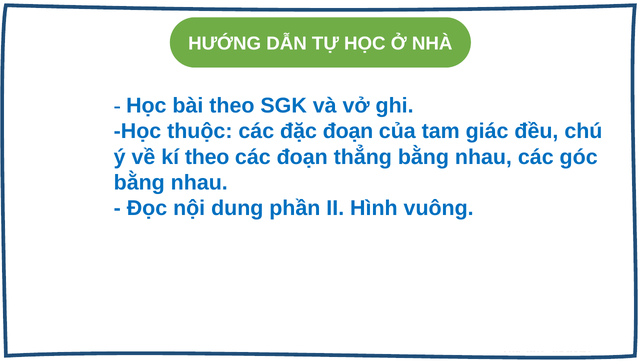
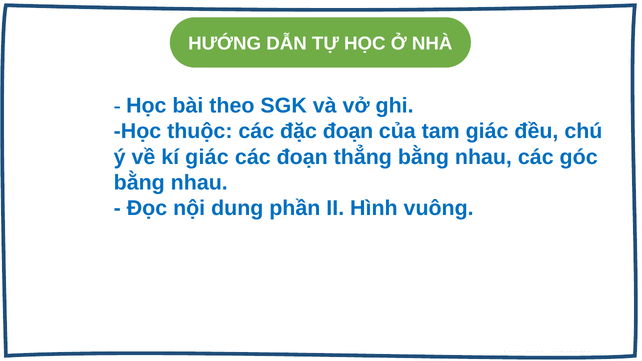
kí theo: theo -> giác (207, 157)
